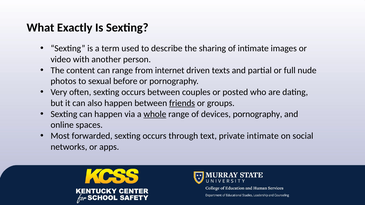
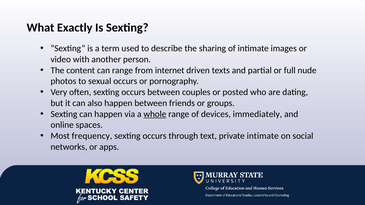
sexual before: before -> occurs (125, 81)
friends underline: present -> none (182, 103)
devices pornography: pornography -> immediately (257, 114)
forwarded: forwarded -> frequency (92, 136)
